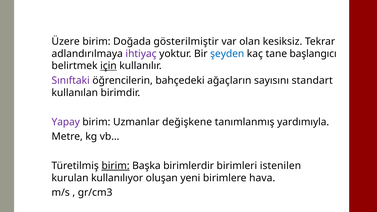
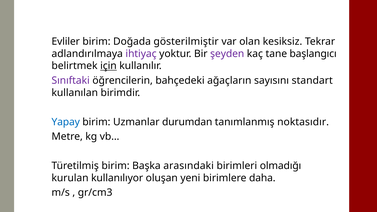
Üzere: Üzere -> Evliler (66, 41)
şeyden colour: blue -> purple (227, 54)
Yapay colour: purple -> blue (66, 122)
değişkene: değişkene -> durumdan (187, 122)
yardımıyla: yardımıyla -> noktasıdır (303, 122)
birim underline: present -> none (116, 166)
birimlerdir: birimlerdir -> arasındaki (189, 166)
istenilen: istenilen -> olmadığı (281, 166)
hava: hava -> daha (262, 178)
